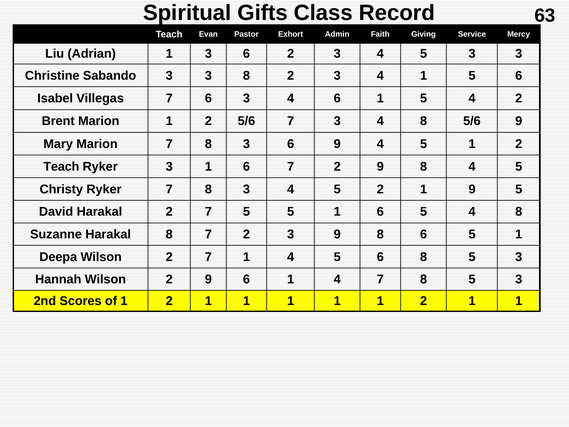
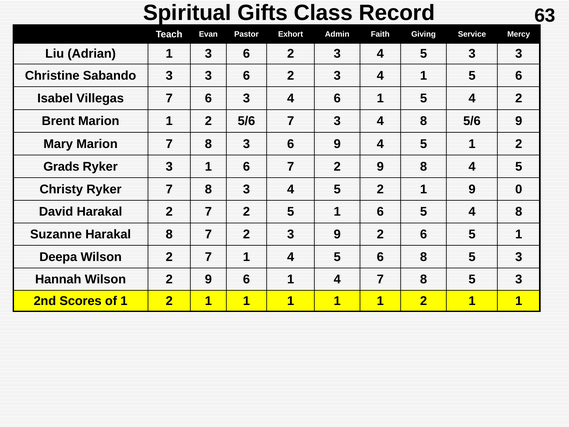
3 3 8: 8 -> 6 (247, 76)
Teach: Teach -> Grads (61, 167)
9 5: 5 -> 0 (519, 189)
2 7 5: 5 -> 2 (247, 212)
3 9 8: 8 -> 2 (380, 234)
